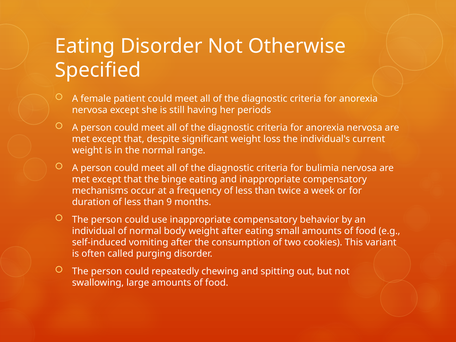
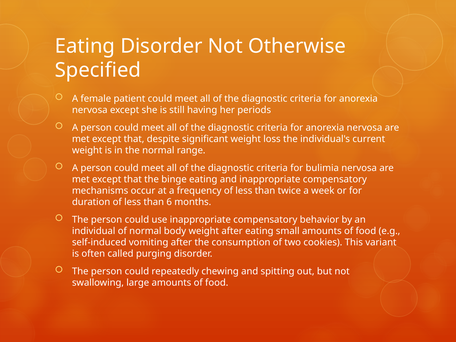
9: 9 -> 6 (169, 202)
